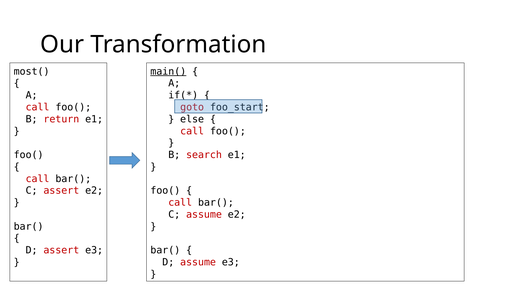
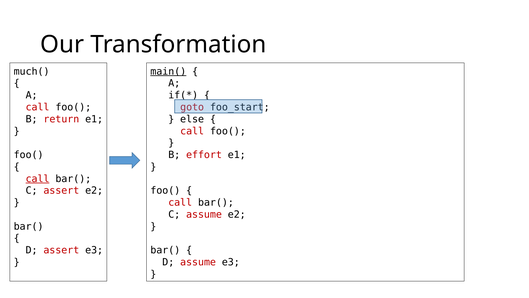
most(: most( -> much( (32, 71)
search: search -> effort (204, 155)
call underline: none -> present (38, 178)
